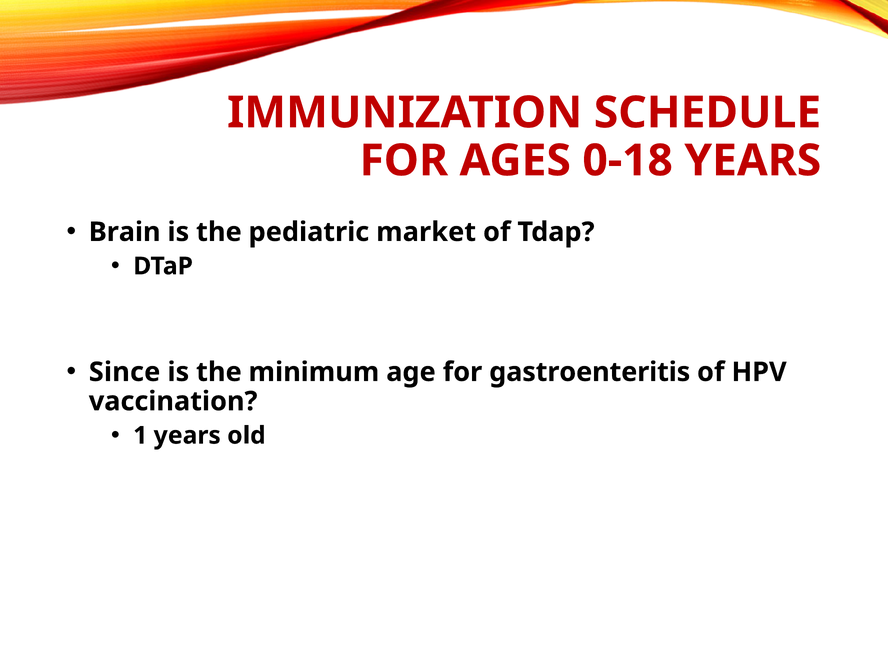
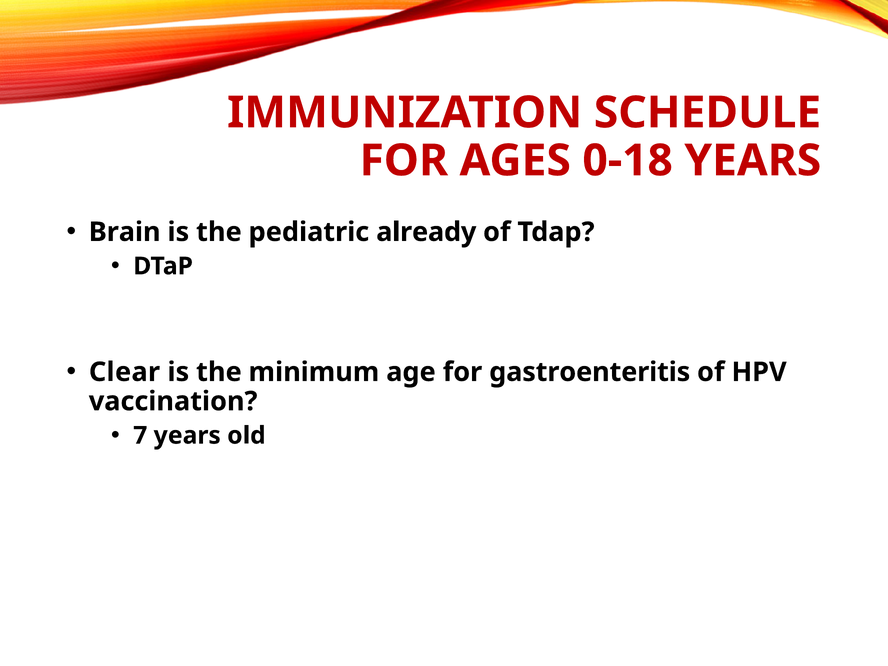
market: market -> already (426, 232)
Since: Since -> Clear (125, 372)
1: 1 -> 7 (140, 436)
